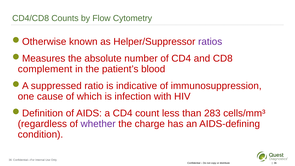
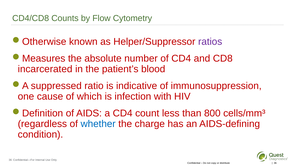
complement: complement -> incarcerated (45, 69)
283: 283 -> 800 (212, 113)
whether colour: purple -> blue (98, 124)
